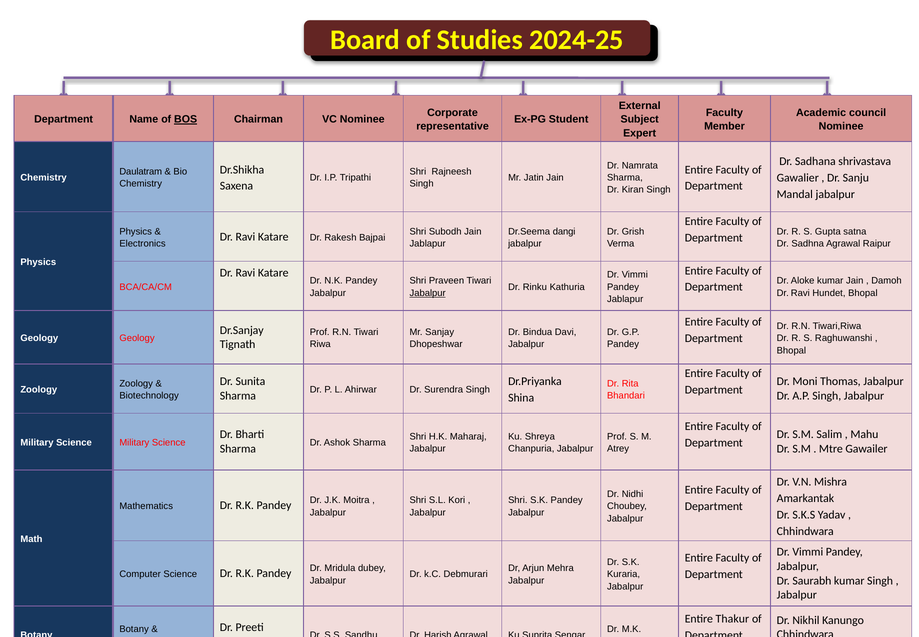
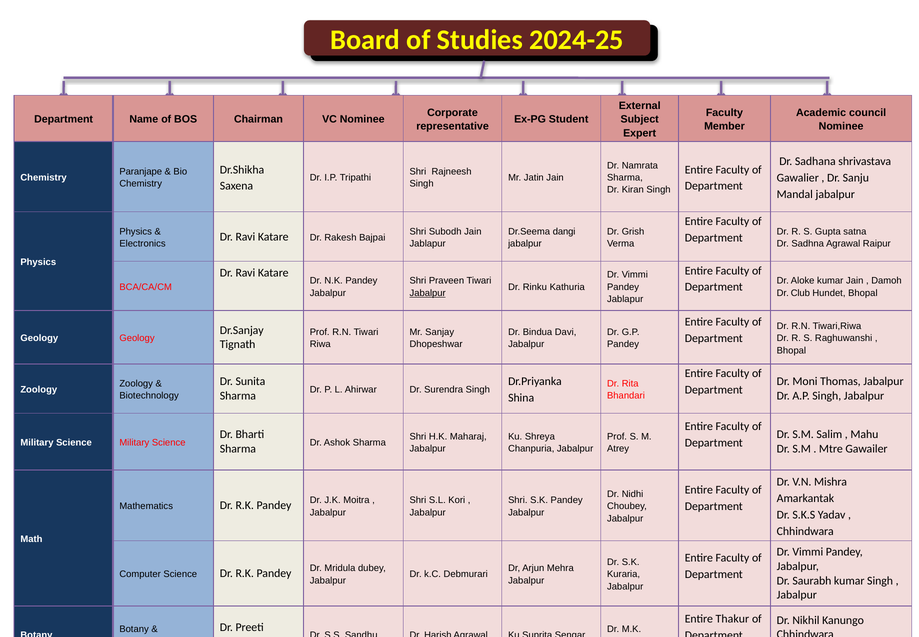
BOS underline: present -> none (186, 119)
Daulatram: Daulatram -> Paranjape (141, 171)
Ravi: Ravi -> Club (800, 293)
